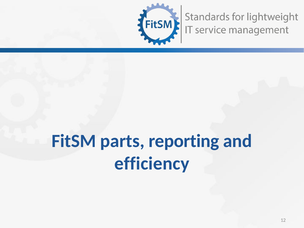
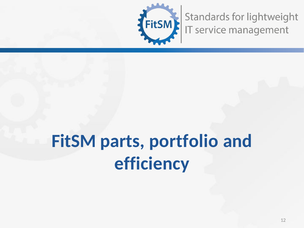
reporting: reporting -> portfolio (184, 141)
